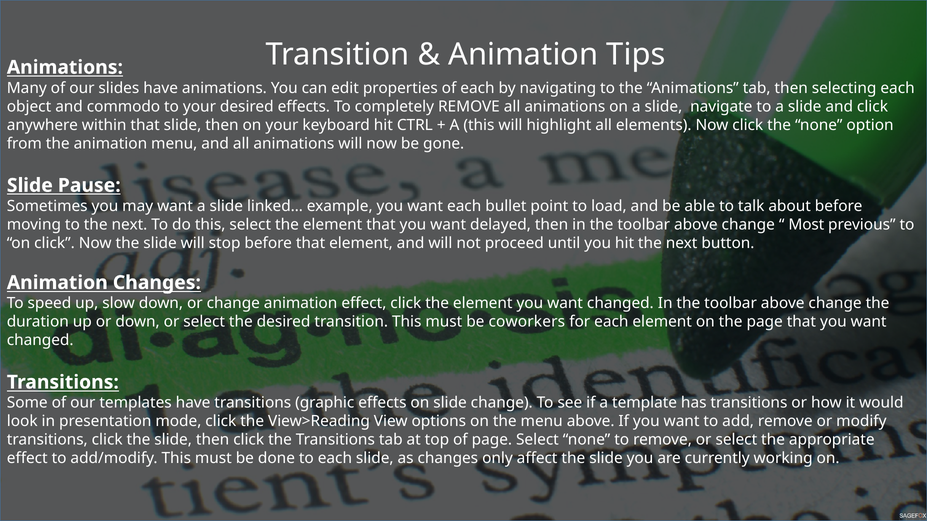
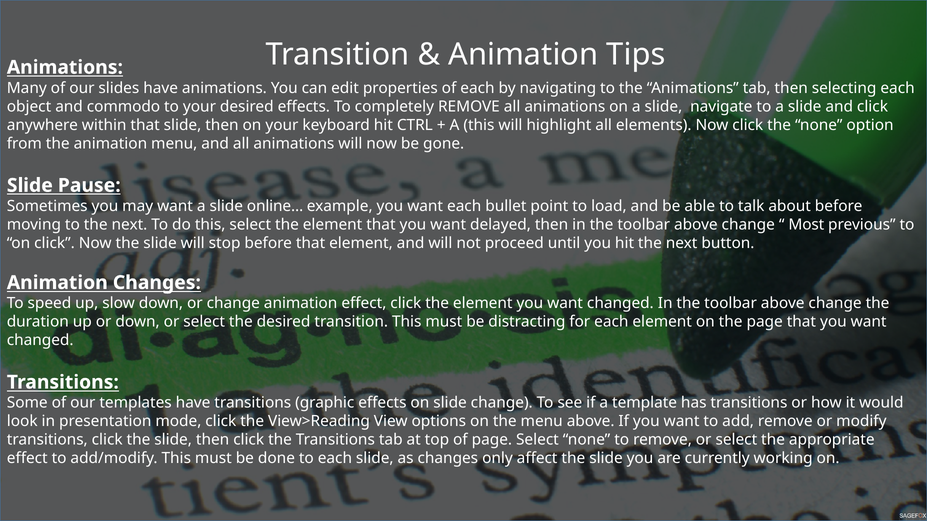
linked…: linked… -> online… (275, 206)
coworkers: coworkers -> distracting (527, 322)
